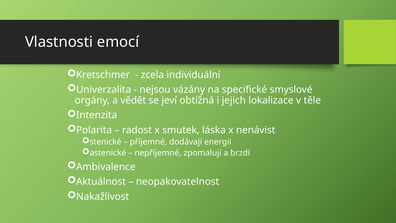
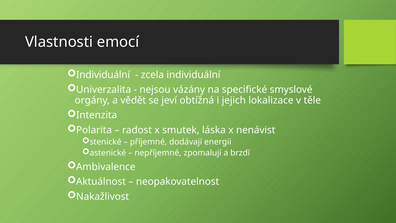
Kretschmer: Kretschmer -> Individuální (103, 75)
